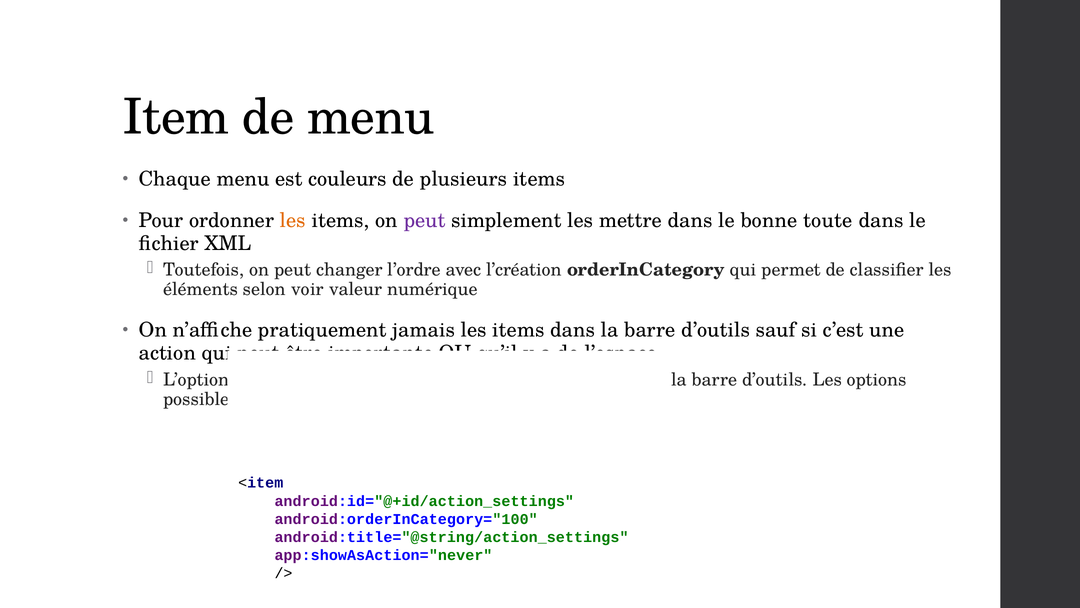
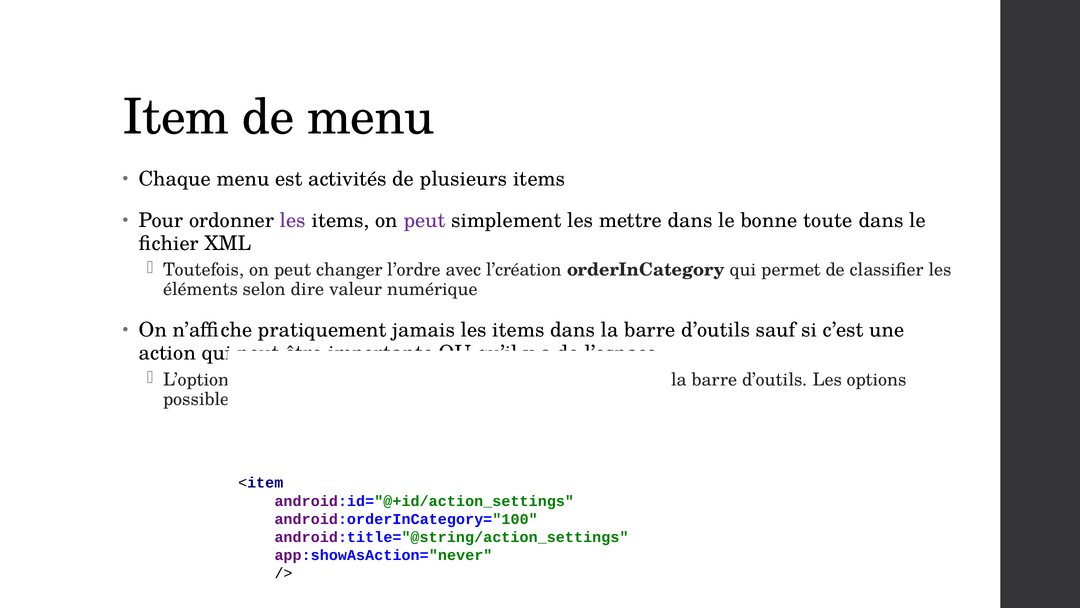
couleurs: couleurs -> activités (348, 179)
les colour: orange -> purple (293, 220)
voir: voir -> dire (308, 289)
